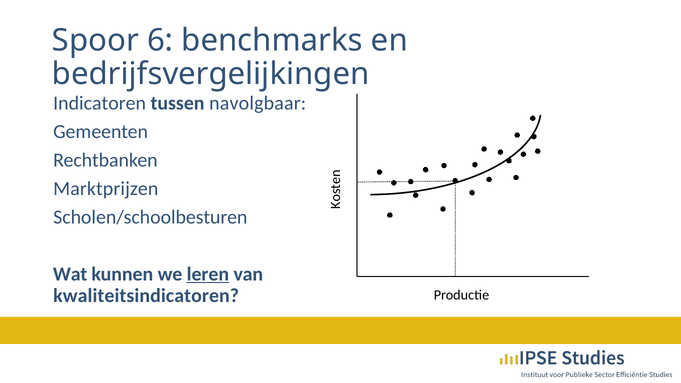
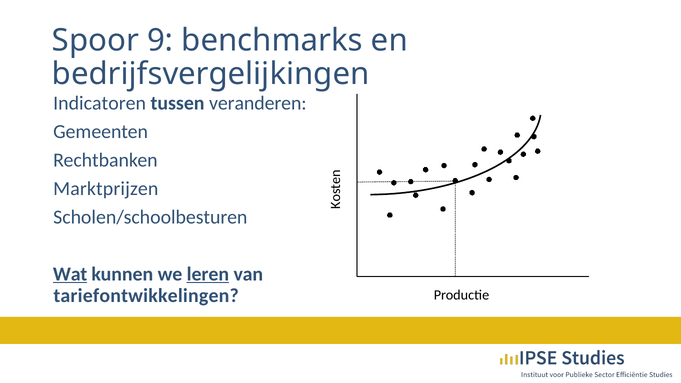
6: 6 -> 9 (160, 40)
navolgbaar: navolgbaar -> veranderen (258, 103)
Wat underline: none -> present (70, 274)
kwaliteitsindicatoren: kwaliteitsindicatoren -> tariefontwikkelingen (146, 296)
